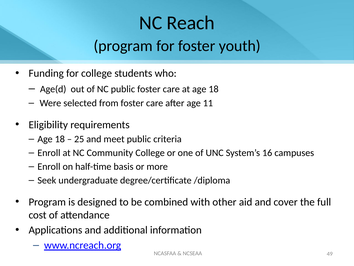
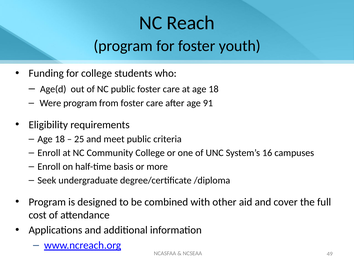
Were selected: selected -> program (80, 103)
11: 11 -> 91 (208, 103)
